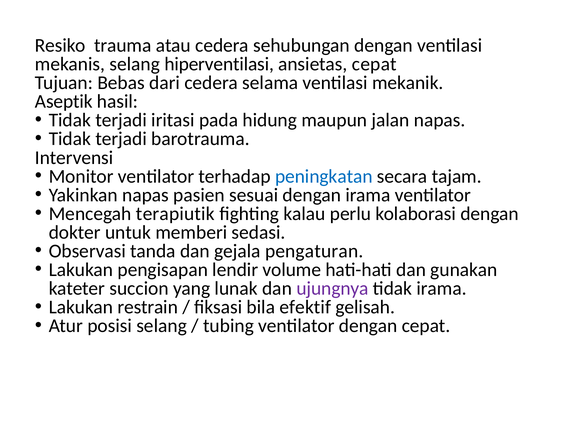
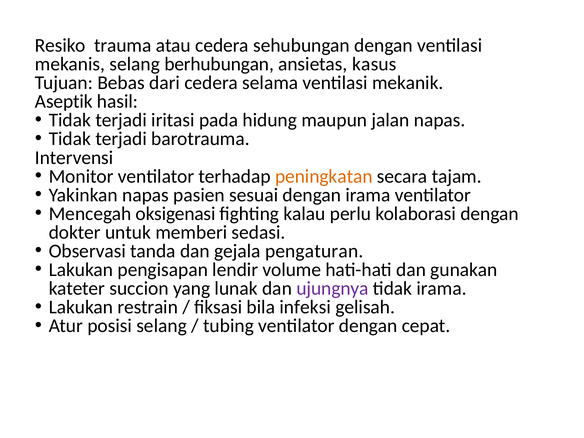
hiperventilasi: hiperventilasi -> berhubungan (219, 64)
ansietas cepat: cepat -> kasus (374, 64)
peningkatan colour: blue -> orange (324, 176)
terapiutik: terapiutik -> oksigenasi (176, 214)
efektif: efektif -> infeksi (305, 307)
